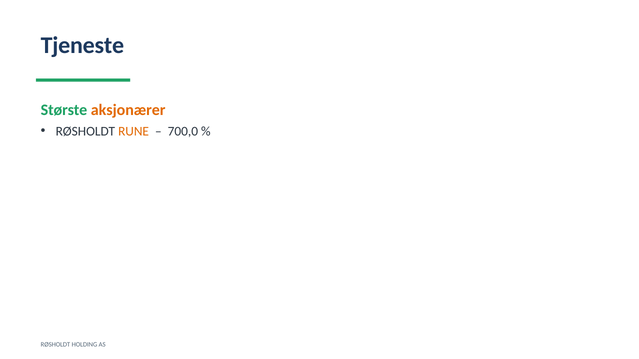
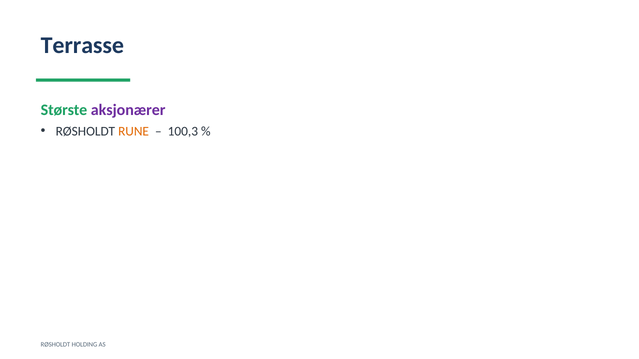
Tjeneste: Tjeneste -> Terrasse (82, 46)
aksjonærer colour: orange -> purple (128, 110)
700,0: 700,0 -> 100,3 (183, 131)
